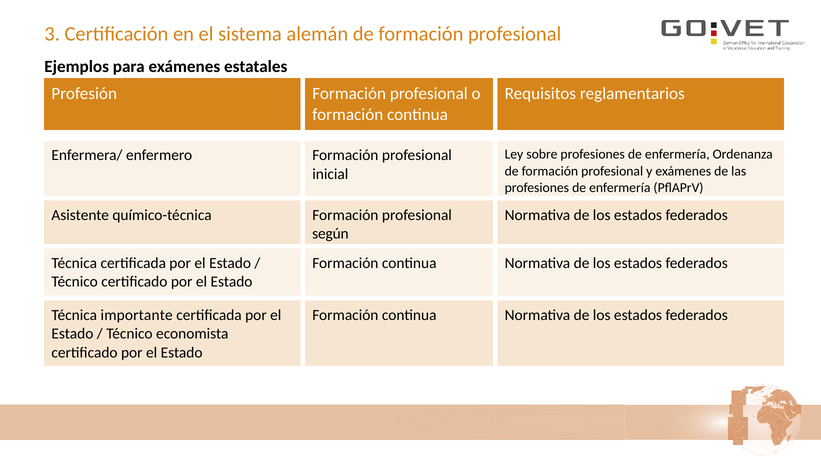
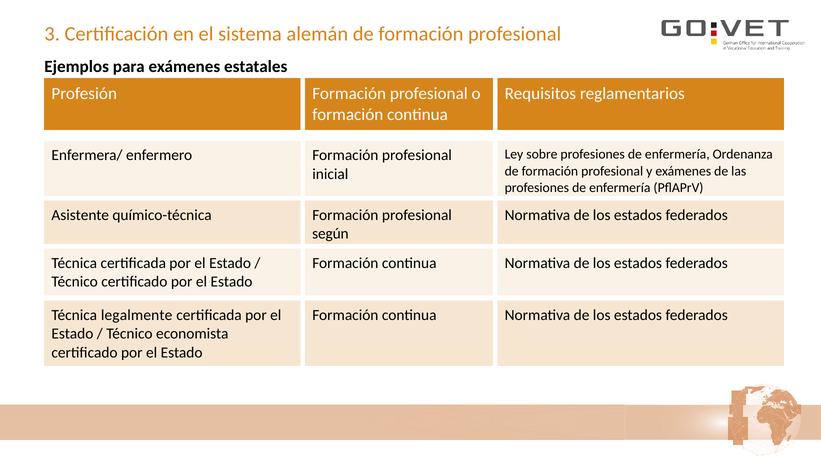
importante: importante -> legalmente (137, 315)
